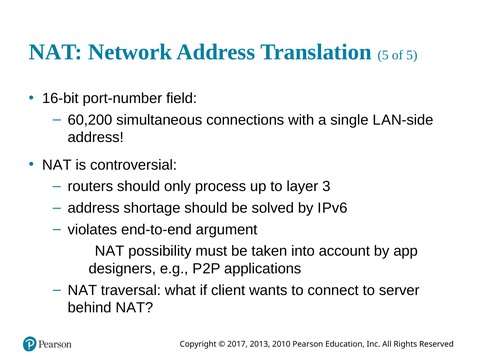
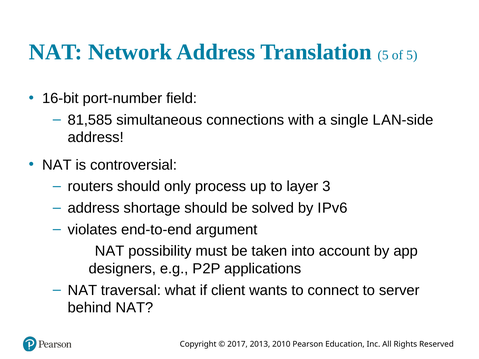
60,200: 60,200 -> 81,585 (90, 120)
